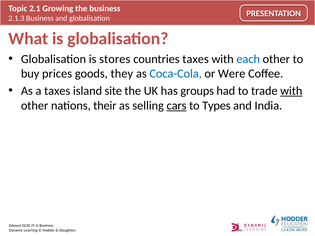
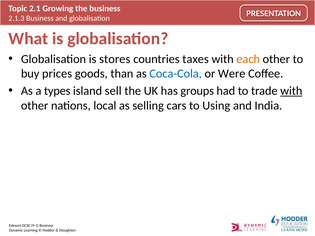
each colour: blue -> orange (248, 59)
they: they -> than (122, 74)
a taxes: taxes -> types (57, 91)
site: site -> sell (113, 91)
their: their -> local (105, 106)
cars underline: present -> none (177, 106)
Types: Types -> Using (216, 106)
